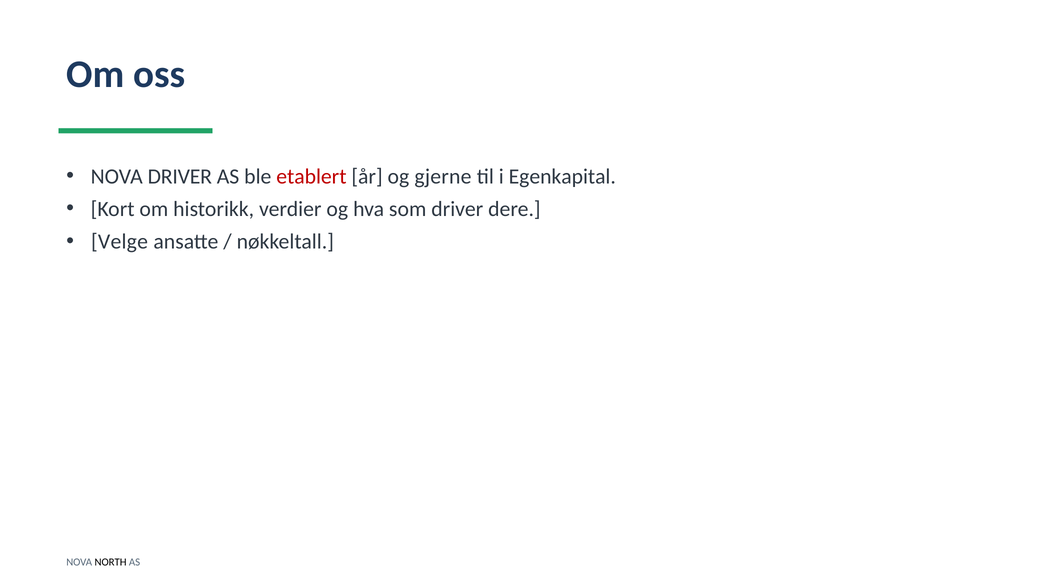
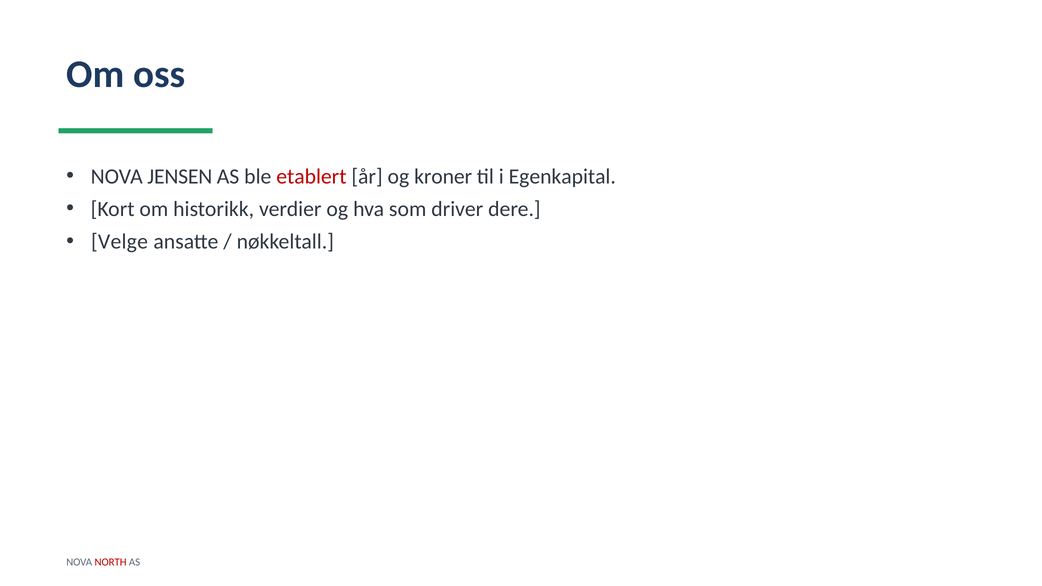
NOVA DRIVER: DRIVER -> JENSEN (180, 176)
gjerne: gjerne -> kroner (443, 176)
NORTH colour: black -> red (111, 562)
